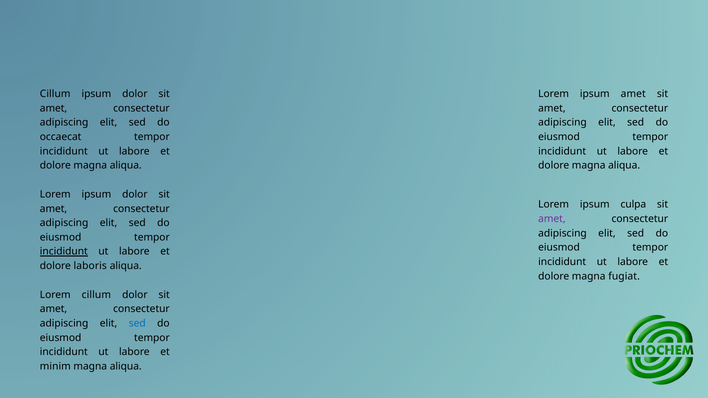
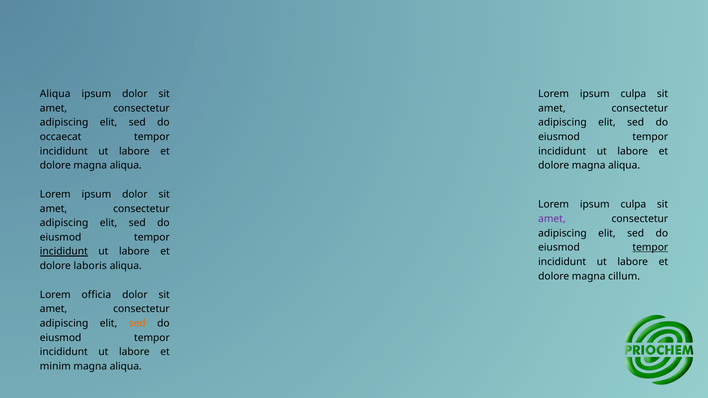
Cillum: Cillum -> Aliqua (55, 94)
amet: amet -> culpa (633, 94)
tempor underline: none -> present (650, 248)
fugiat: fugiat -> cillum (624, 276)
Lorem cillum: cillum -> officia (96, 295)
sed colour: blue -> orange (137, 324)
